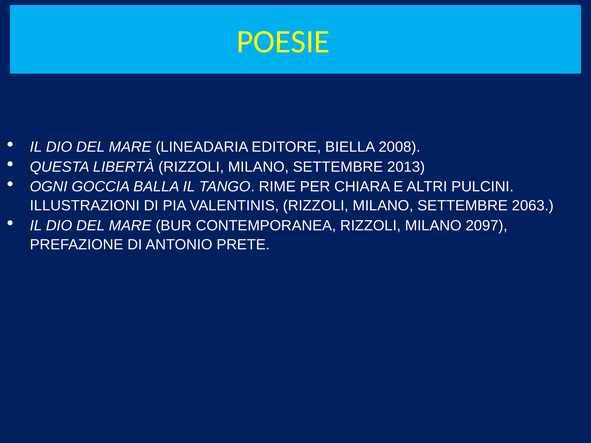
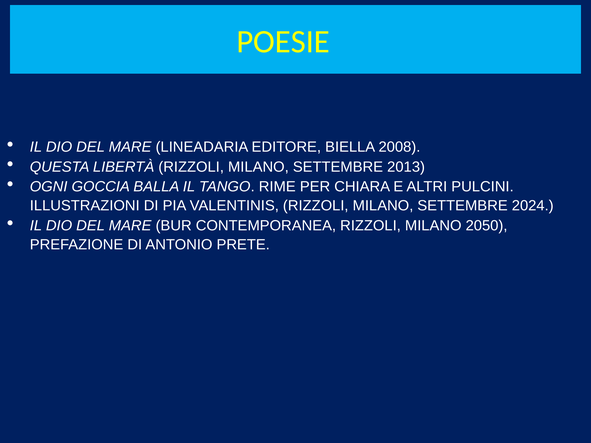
2063: 2063 -> 2024 (533, 206)
2097: 2097 -> 2050 (487, 226)
